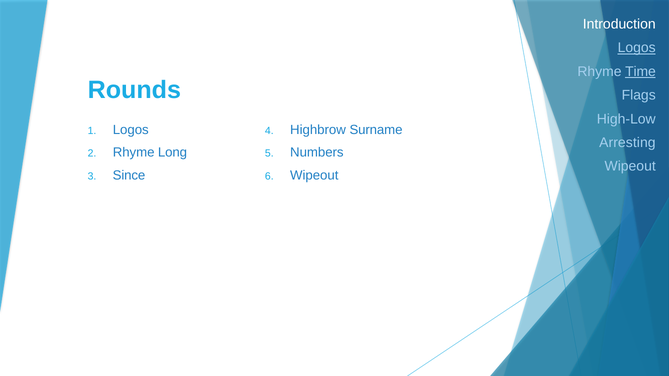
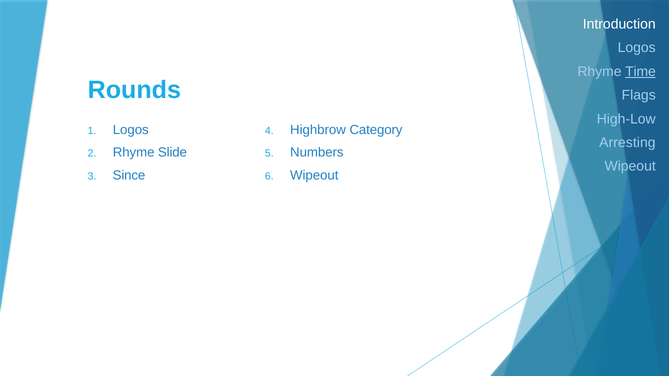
Logos underline: present -> none (637, 48)
Surname: Surname -> Category (376, 130)
Long: Long -> Slide (172, 153)
